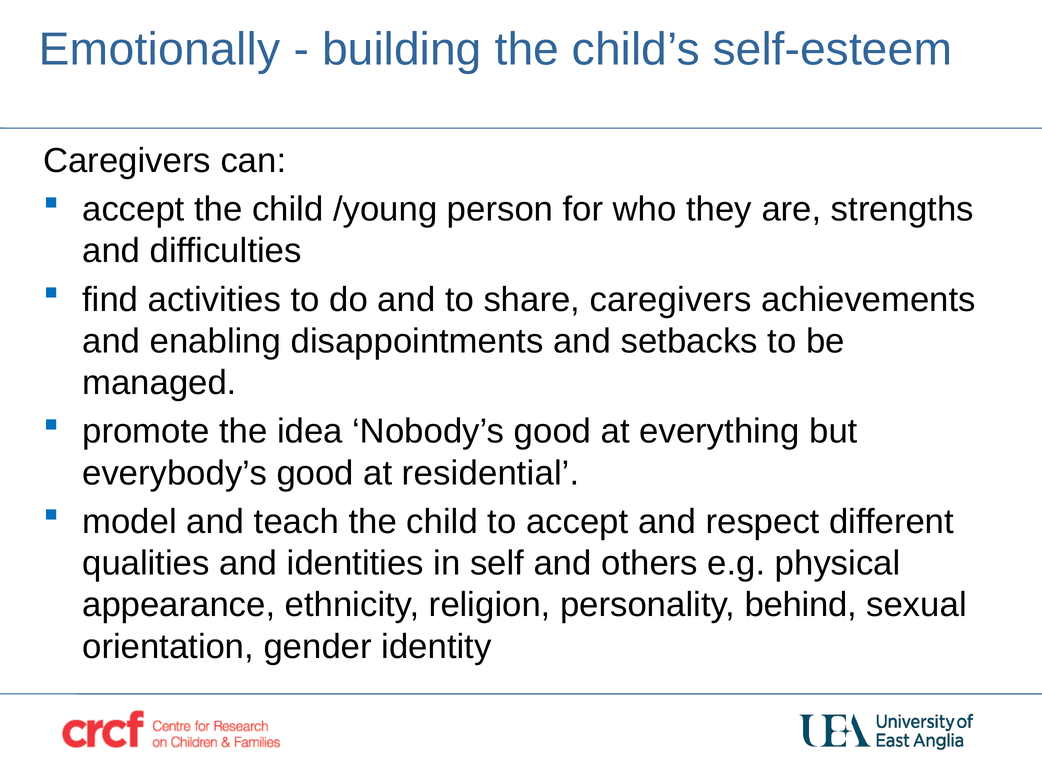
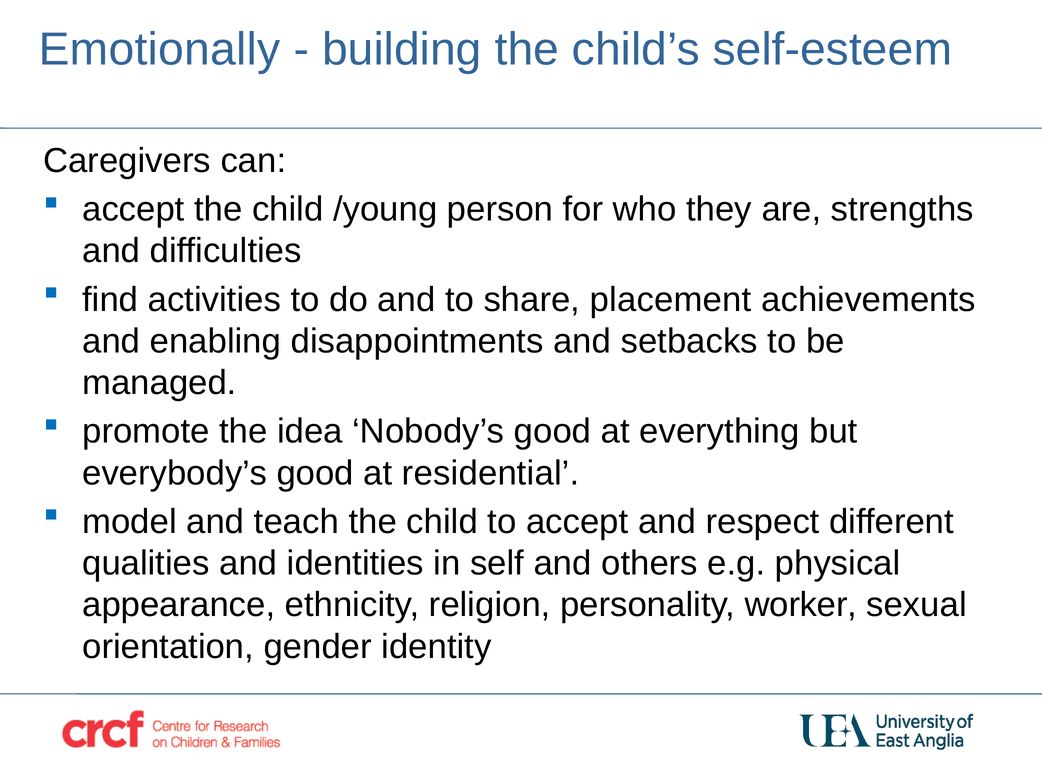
share caregivers: caregivers -> placement (671, 300)
behind: behind -> worker (801, 605)
